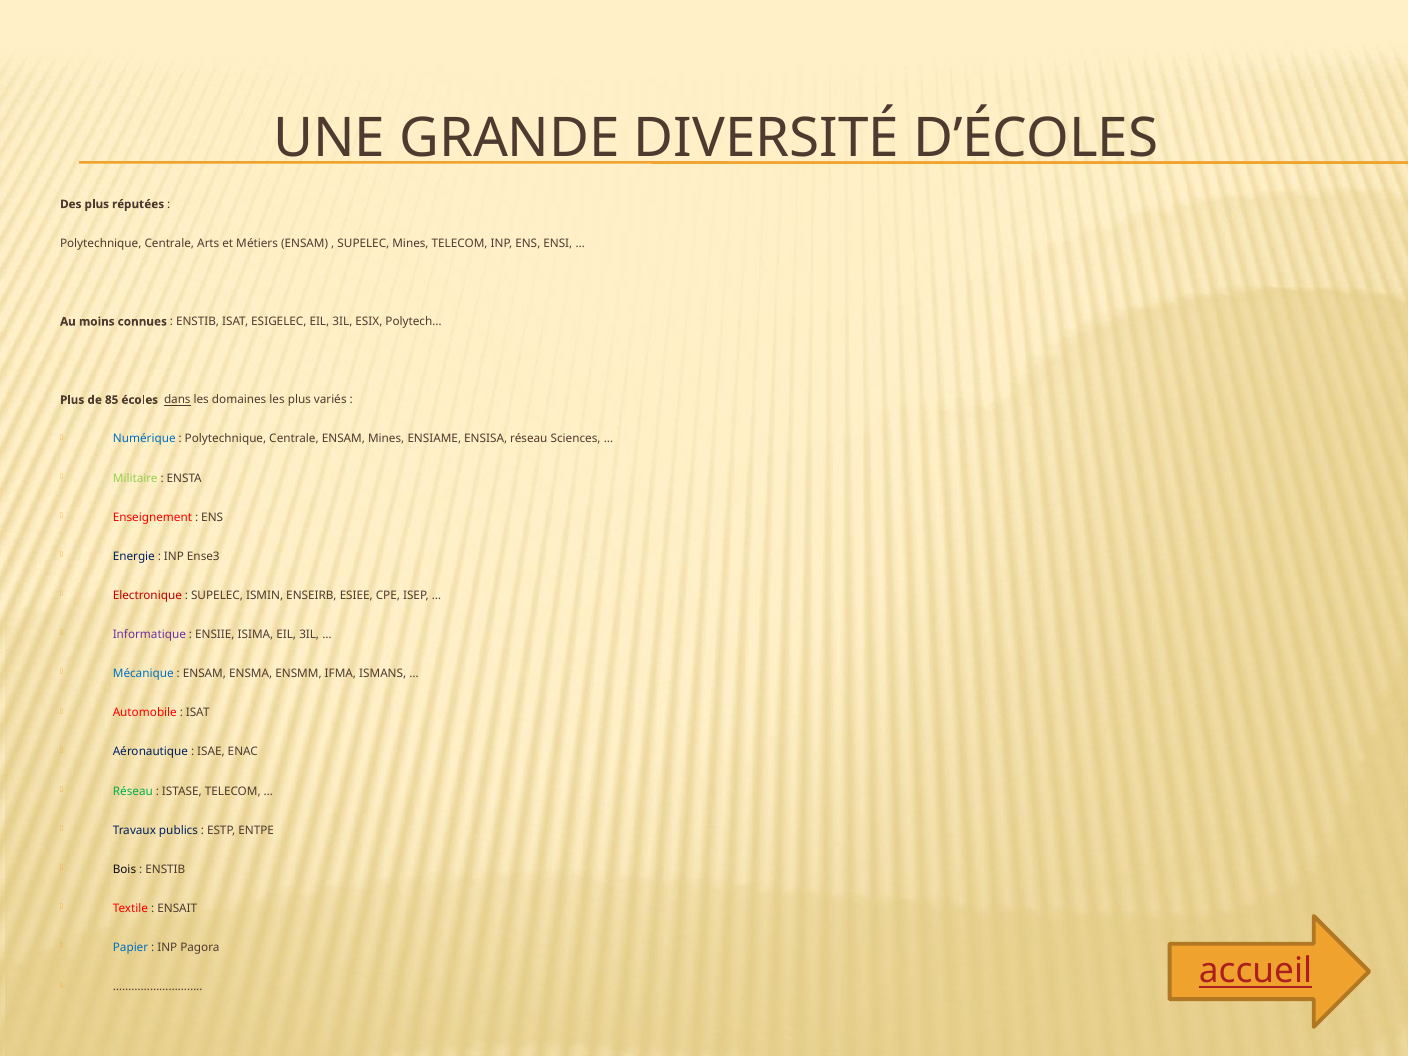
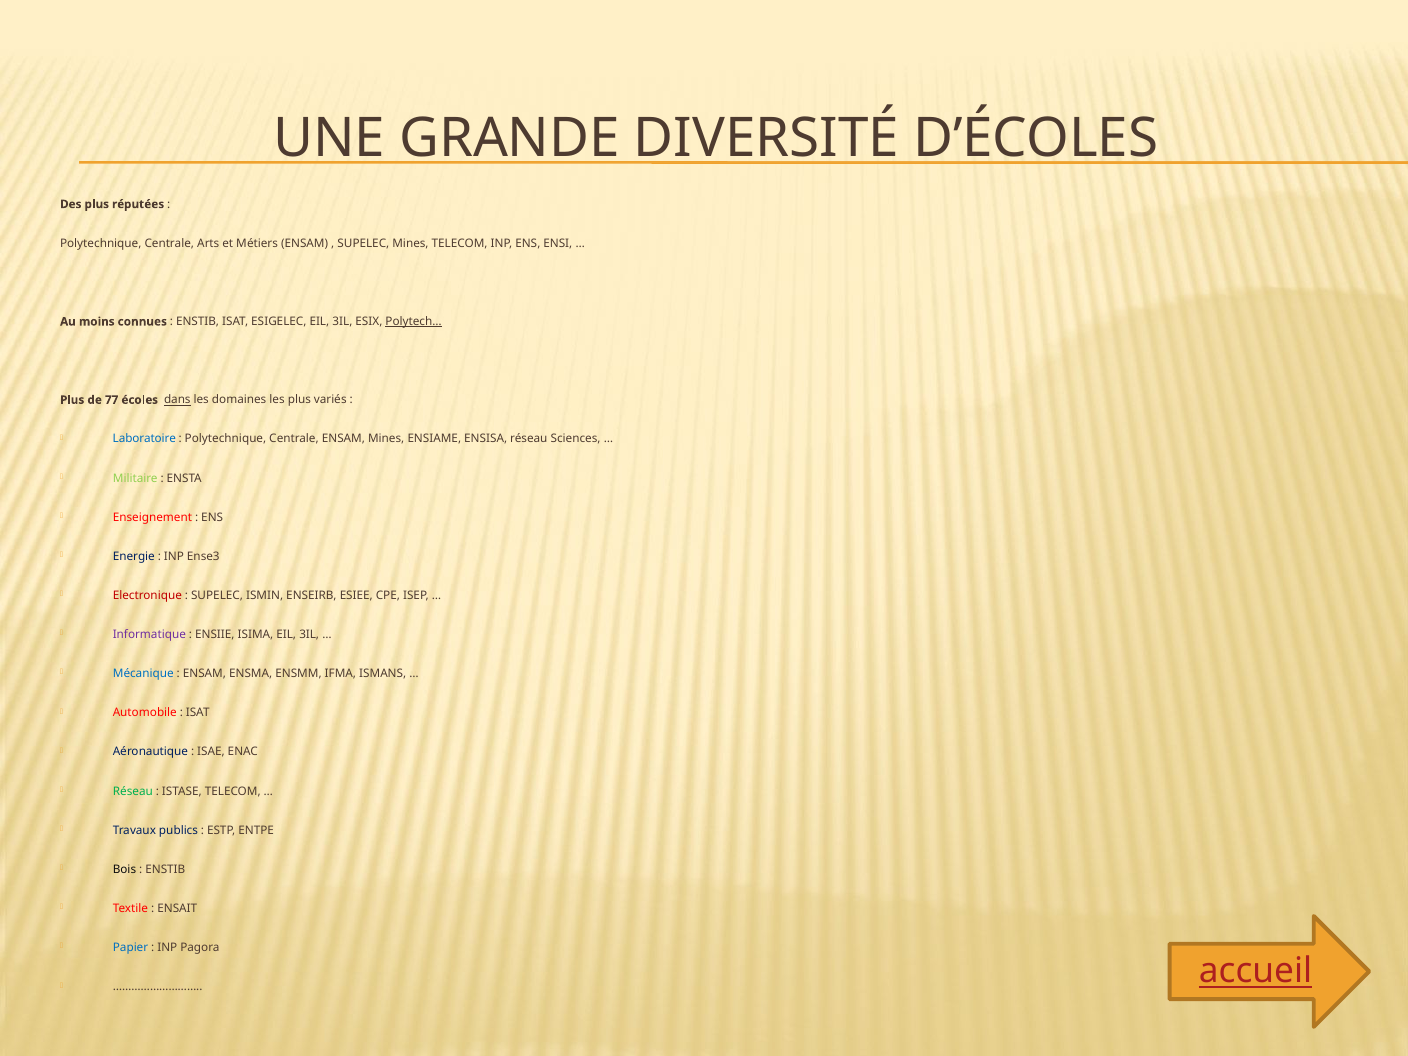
Polytech… underline: none -> present (414, 322)
85: 85 -> 77 (112, 400)
Numérique: Numérique -> Laboratoire (144, 439)
